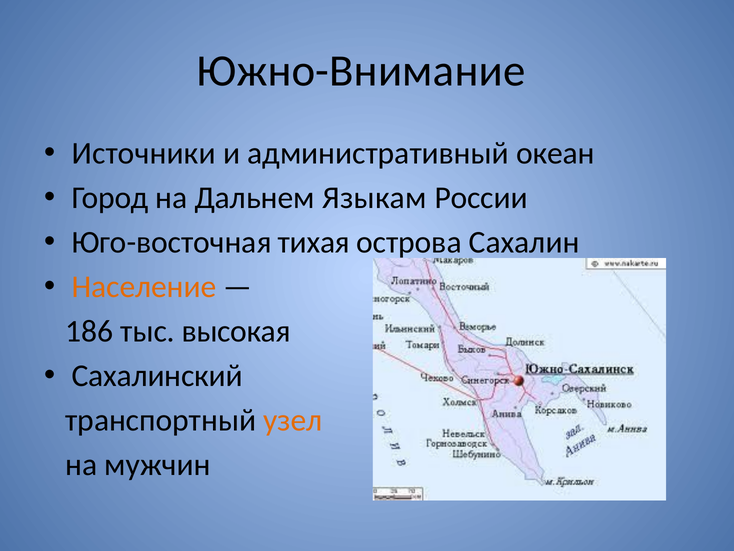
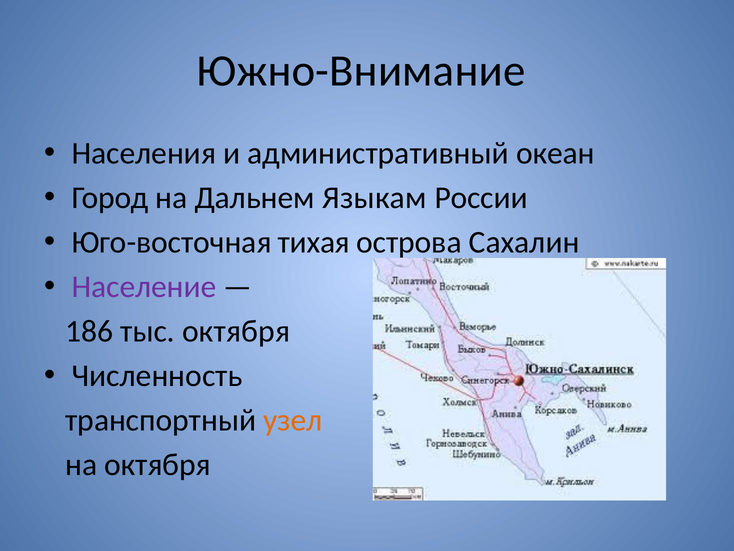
Источники: Источники -> Населения (144, 153)
Население colour: orange -> purple (144, 287)
тыс высокaя: высокaя -> октября (236, 331)
Сахалинский: Сахалинский -> Численность (157, 376)
на мужчин: мужчин -> октября (158, 465)
